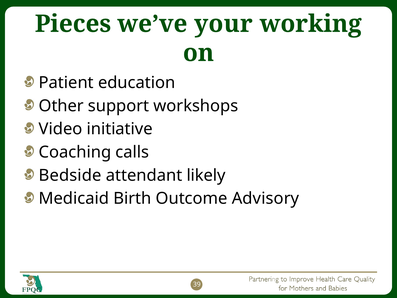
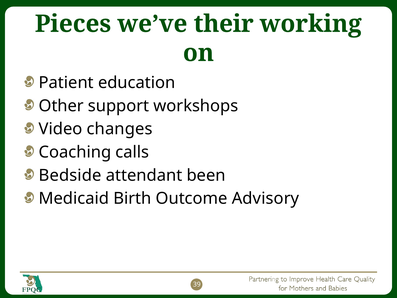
your: your -> their (224, 24)
initiative: initiative -> changes (120, 129)
likely: likely -> been (206, 175)
